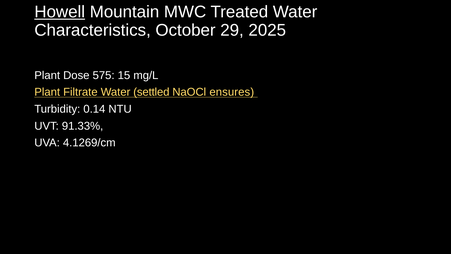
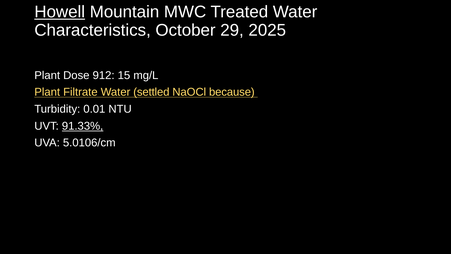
575: 575 -> 912 (104, 75)
ensures: ensures -> because (232, 92)
0.14: 0.14 -> 0.01 (94, 109)
91.33% underline: none -> present (83, 126)
4.1269/cm: 4.1269/cm -> 5.0106/cm (89, 143)
